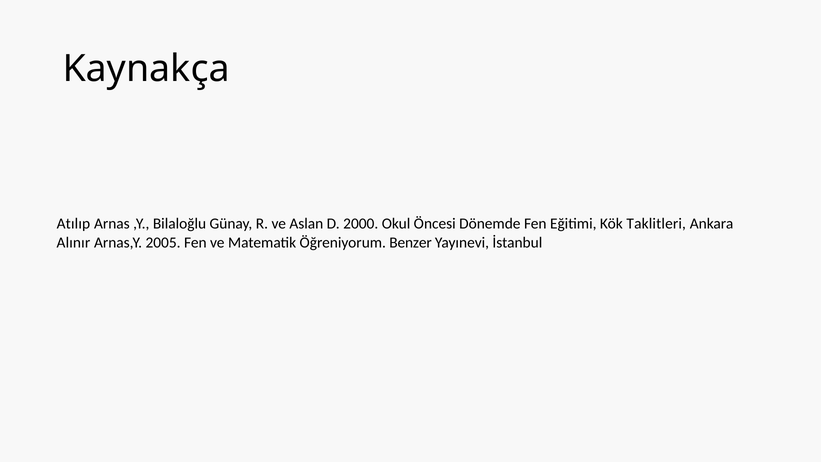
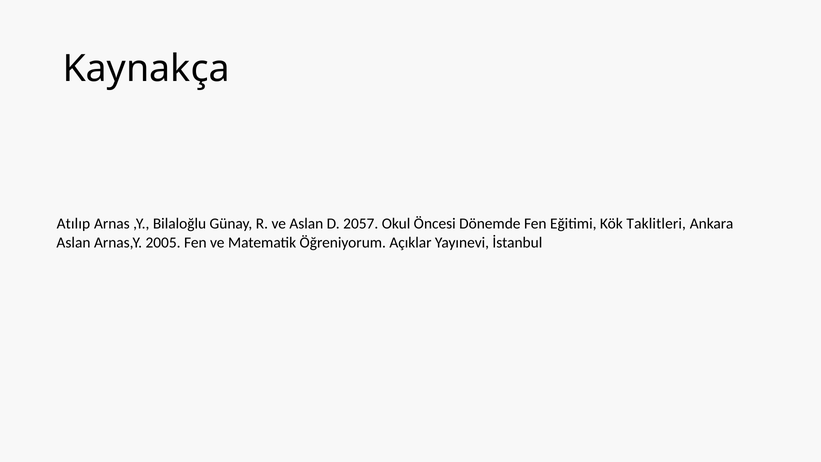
2000: 2000 -> 2057 (361, 224)
Alınır: Alınır -> Aslan (73, 242)
Benzer: Benzer -> Açıklar (410, 242)
